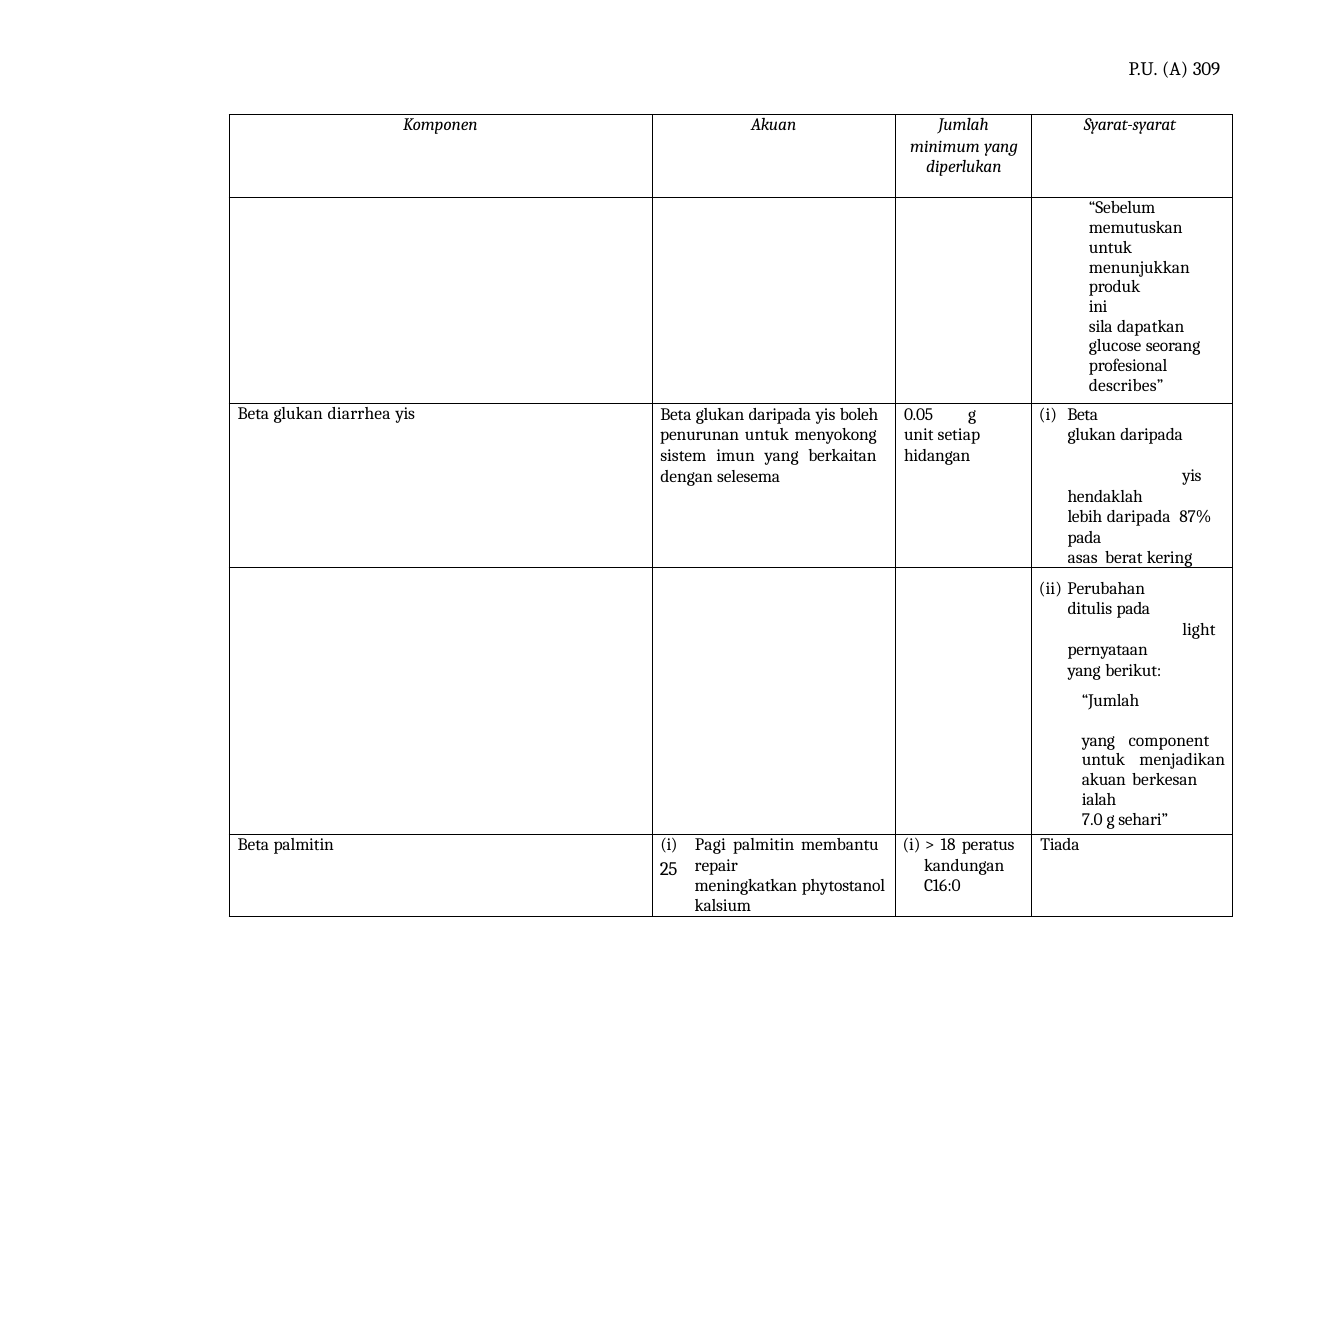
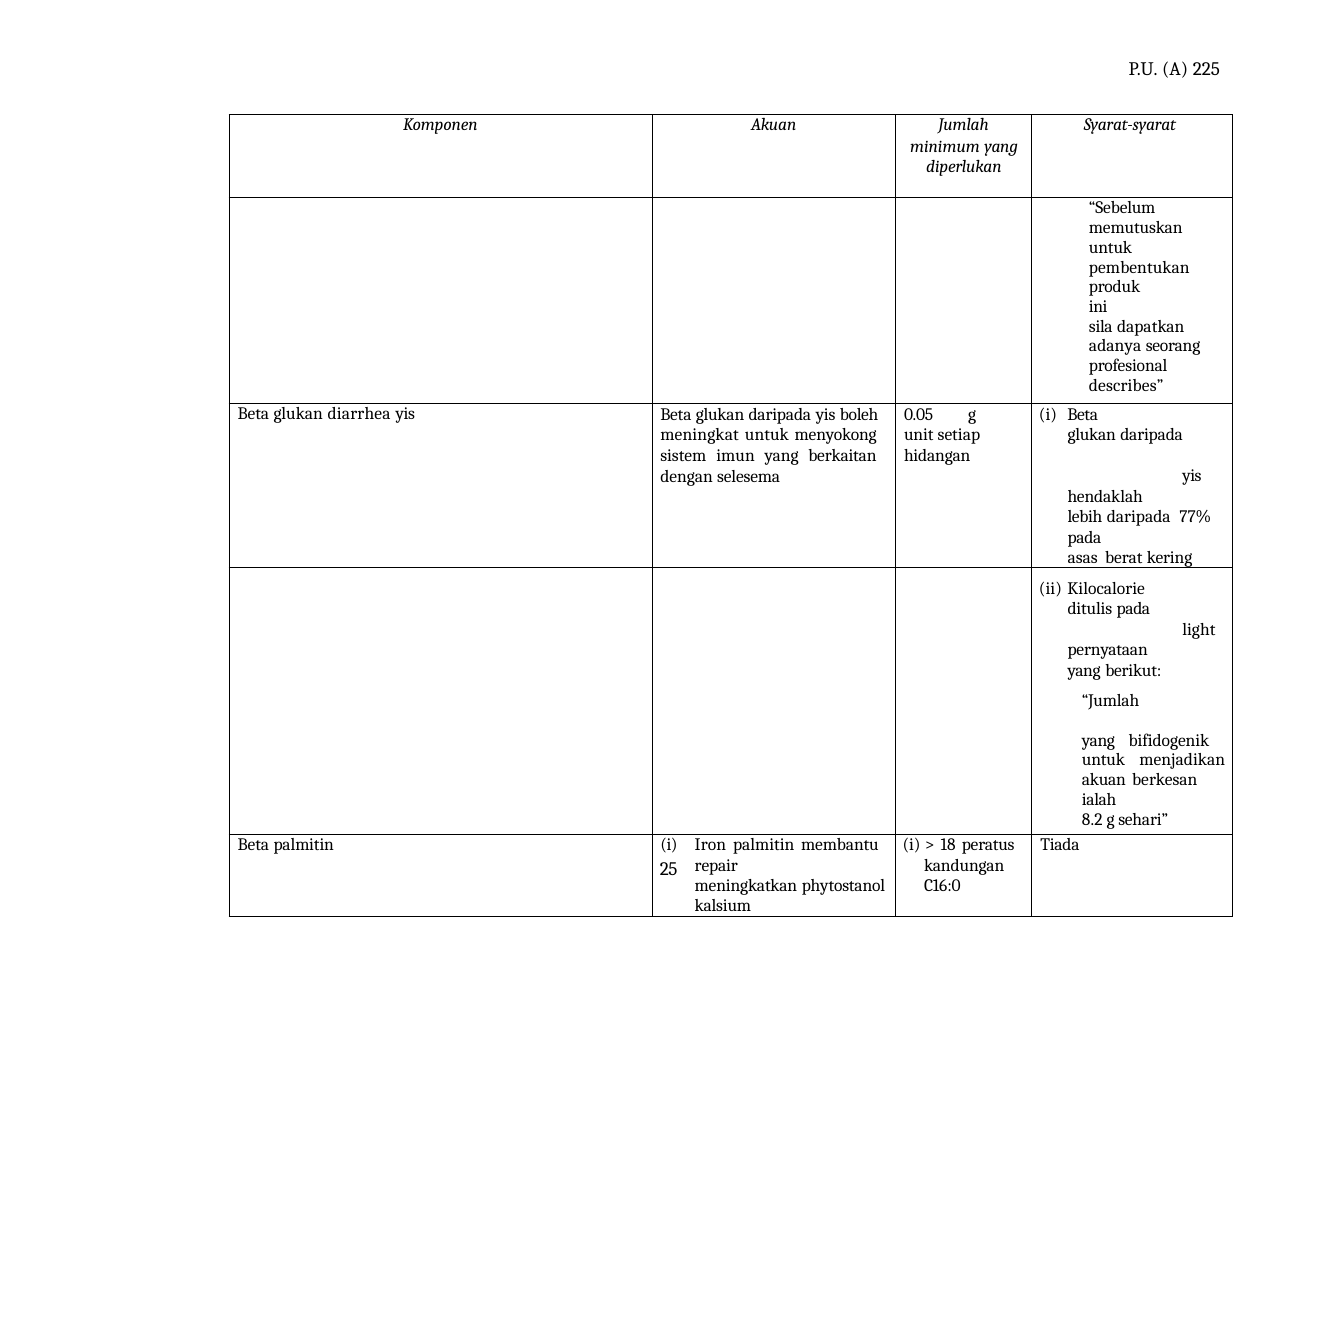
309: 309 -> 225 (1206, 69)
menunjukkan: menunjukkan -> pembentukan (1139, 267)
glucose: glucose -> adanya (1115, 346)
penurunan: penurunan -> meningkat (700, 435)
87%: 87% -> 77% (1195, 517)
Perubahan: Perubahan -> Kilocalorie (1106, 589)
component: component -> bifidogenik (1169, 740)
7.0: 7.0 -> 8.2 (1092, 820)
Pagi: Pagi -> Iron (710, 845)
